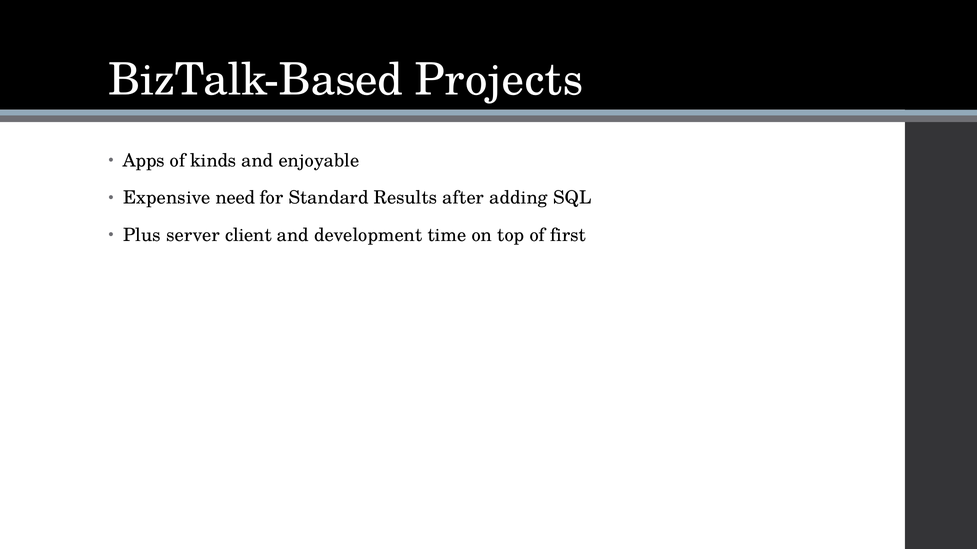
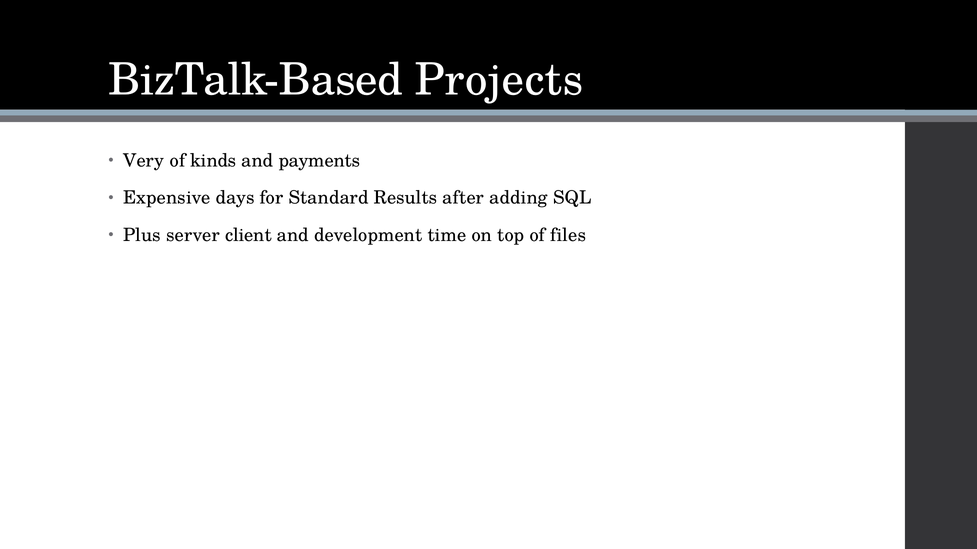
Apps: Apps -> Very (144, 161)
enjoyable: enjoyable -> payments (319, 161)
need: need -> days (235, 198)
first: first -> files (568, 235)
